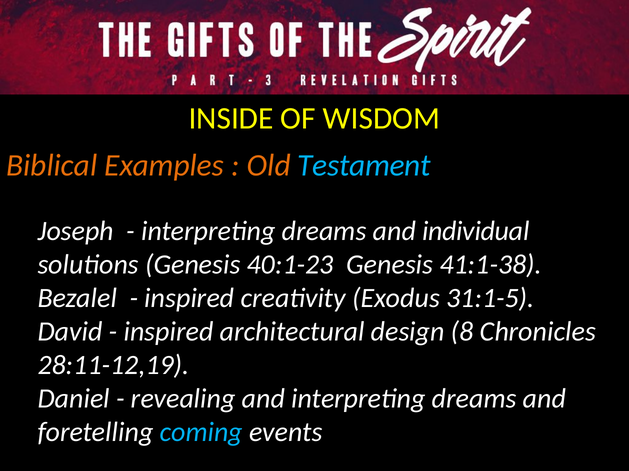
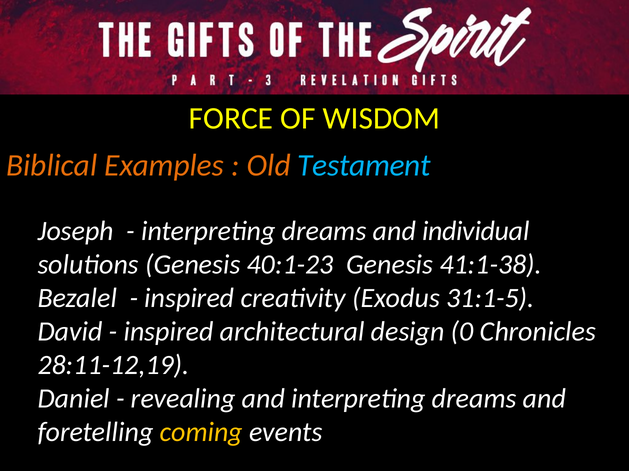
INSIDE: INSIDE -> FORCE (231, 118)
8: 8 -> 0 (462, 332)
coming colour: light blue -> yellow (201, 433)
